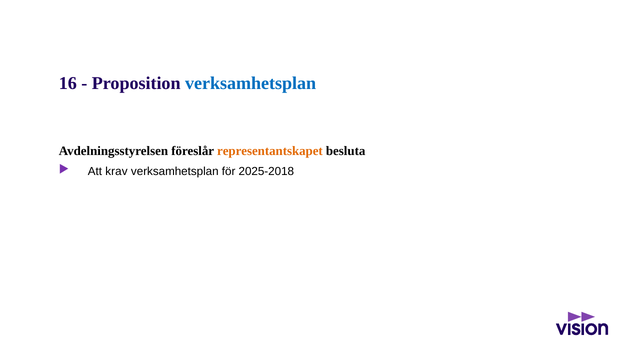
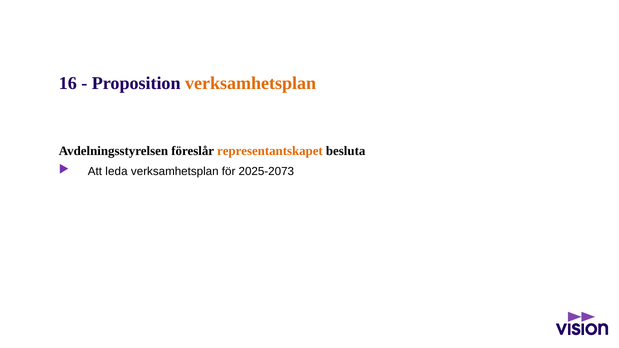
verksamhetsplan colour: blue -> orange (251, 83)
krav: krav -> leda (116, 172)
2025-2018: 2025-2018 -> 2025-2073 (266, 172)
